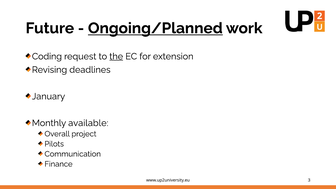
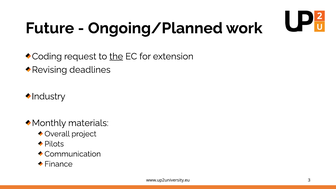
Ongoing/Planned underline: present -> none (155, 28)
January: January -> Industry (49, 96)
available: available -> materials (88, 123)
